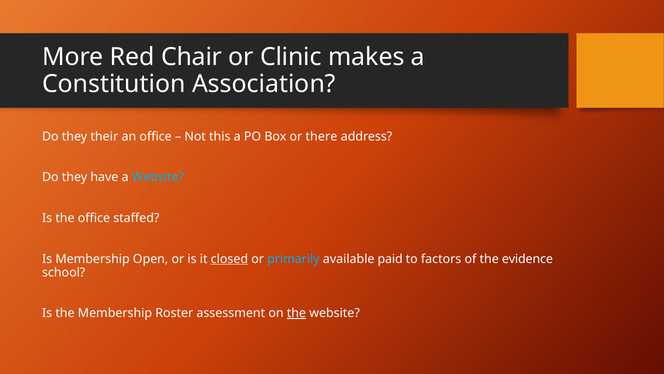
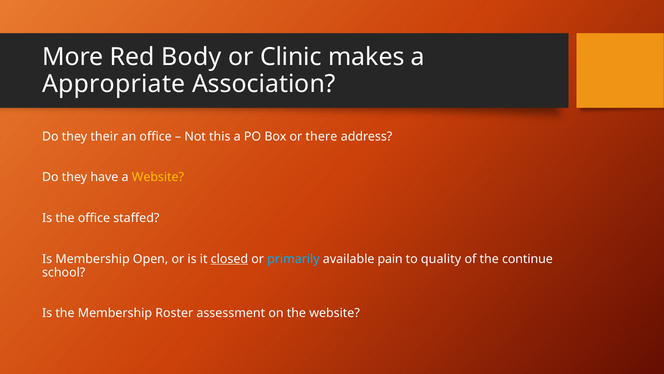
Chair: Chair -> Body (191, 57)
Constitution: Constitution -> Appropriate (114, 84)
Website colour: light blue -> yellow (158, 177)
paid: paid -> pain (390, 259)
factors: factors -> quality (441, 259)
evidence: evidence -> continue (527, 259)
the underline: present -> none (296, 313)
